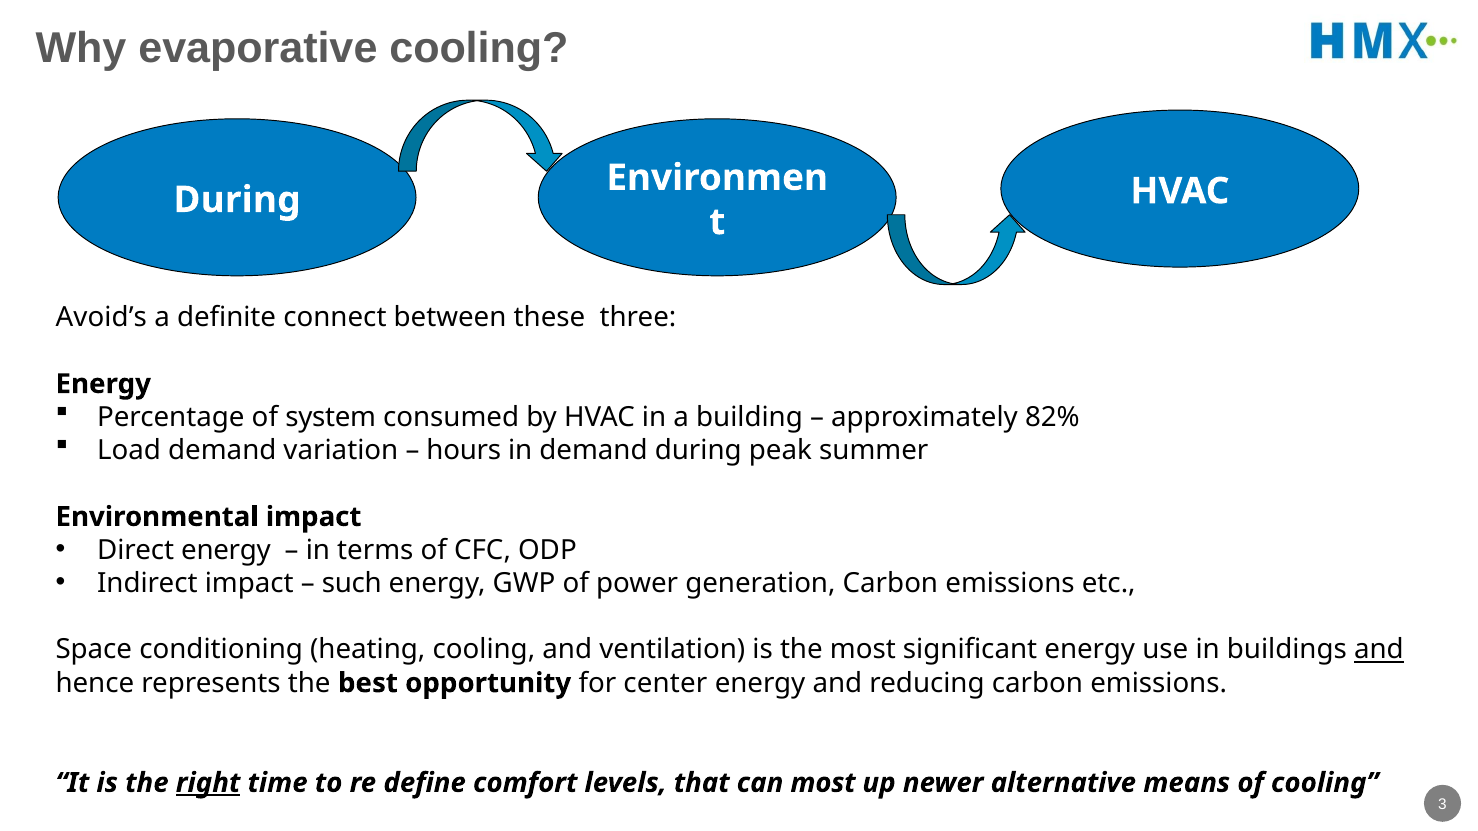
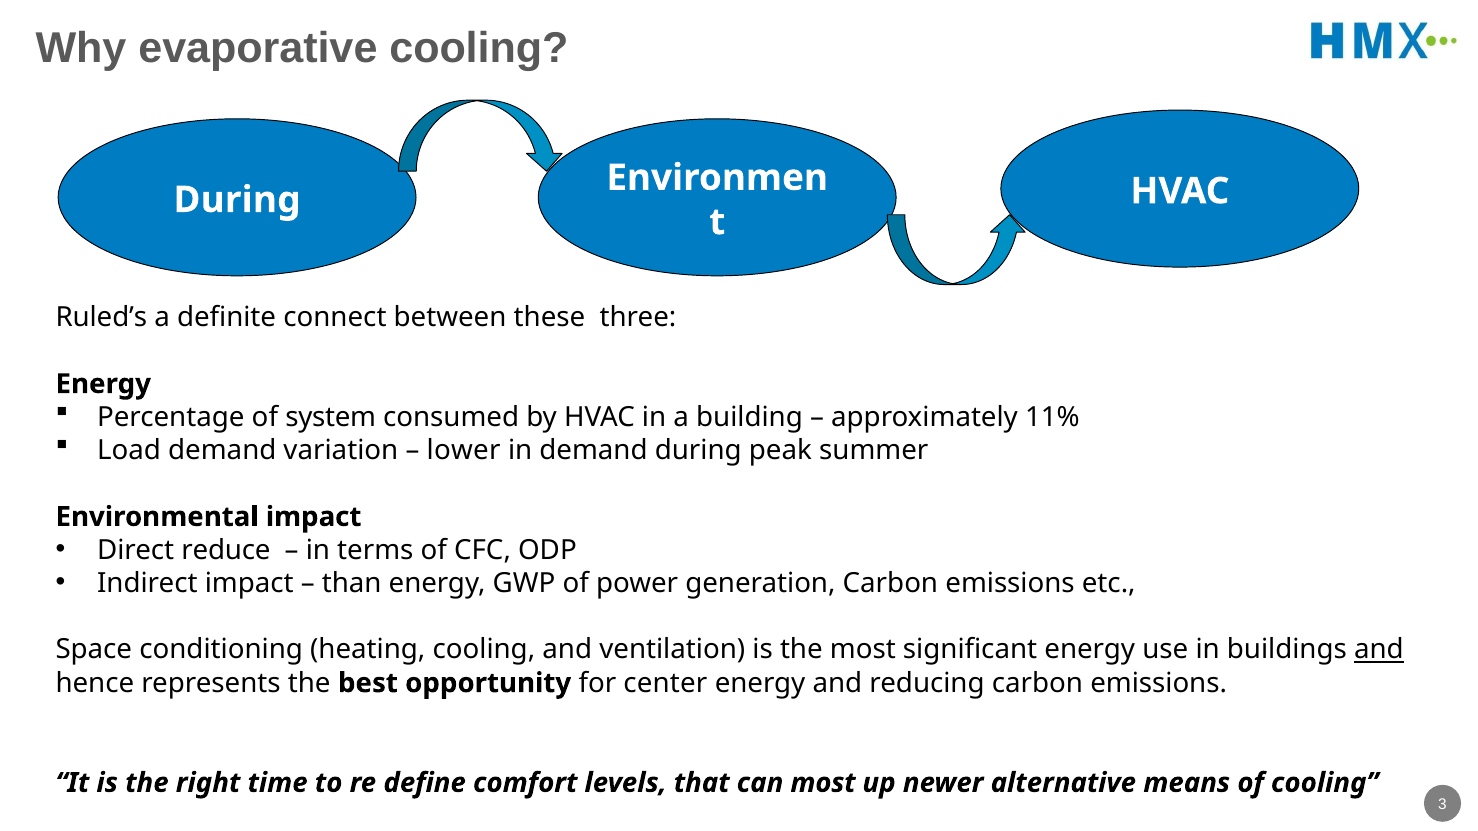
Avoid’s: Avoid’s -> Ruled’s (101, 318)
82%: 82% -> 11% (1052, 417)
hours: hours -> lower (464, 451)
Direct energy: energy -> reduce (226, 550)
such: such -> than (352, 584)
right underline: present -> none (208, 783)
